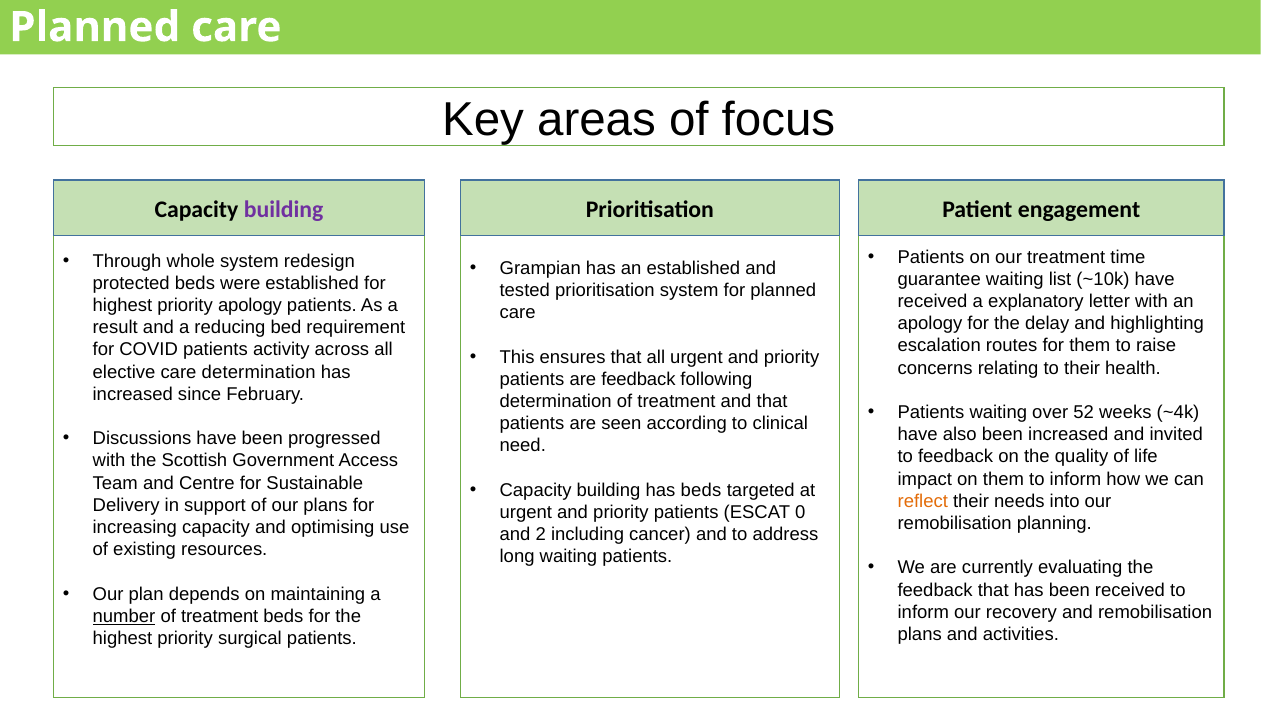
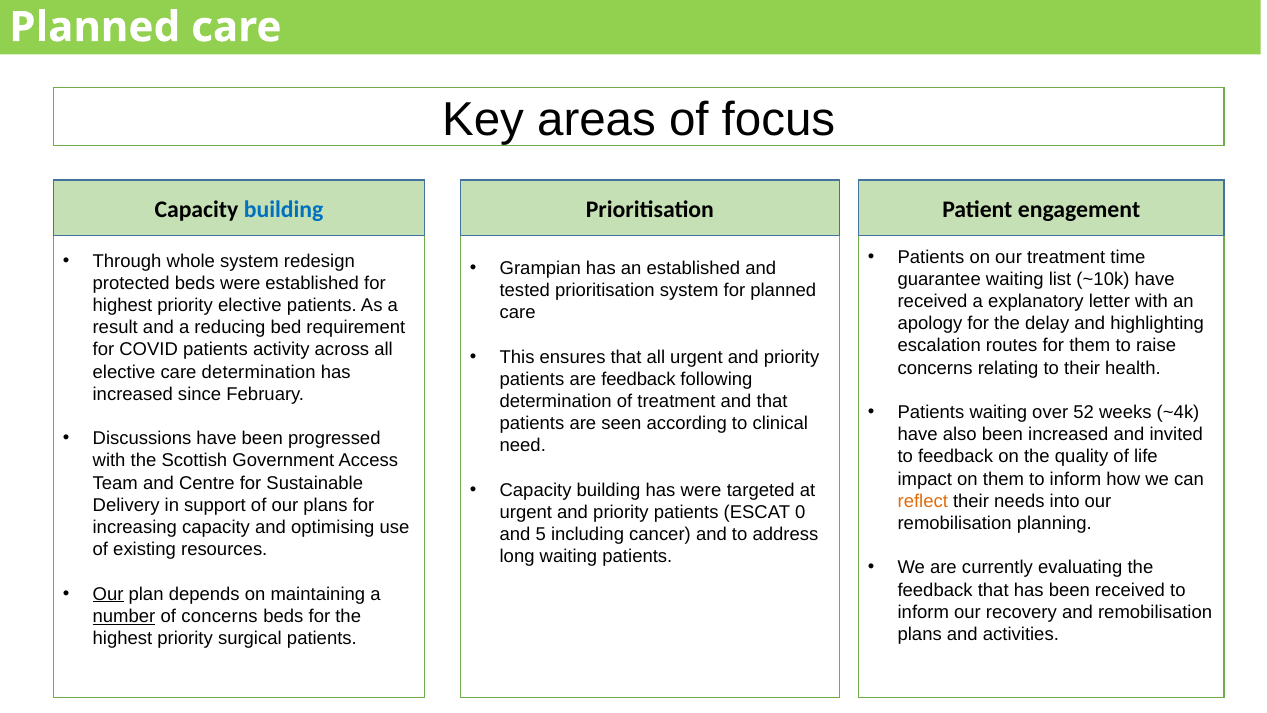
building colour: purple -> blue (284, 209)
priority apology: apology -> elective (250, 305)
has beds: beds -> were (701, 490)
2: 2 -> 5 (541, 534)
Our underline: none -> present (108, 594)
treatment: treatment -> concerns (220, 616)
